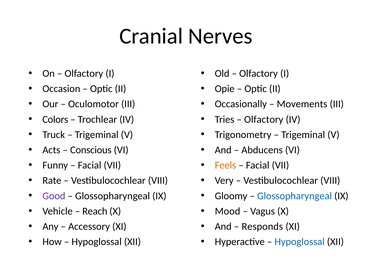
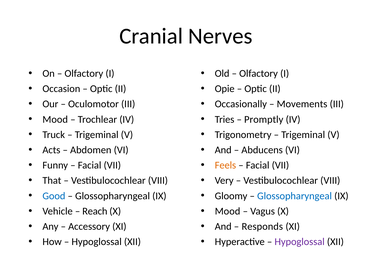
Colors: Colors -> Mood (55, 119)
Olfactory: Olfactory -> Promptly (264, 119)
Conscious: Conscious -> Abdomen (91, 150)
Rate: Rate -> That (52, 181)
Good colour: purple -> blue (54, 196)
Hypoglossal colour: blue -> purple (300, 242)
